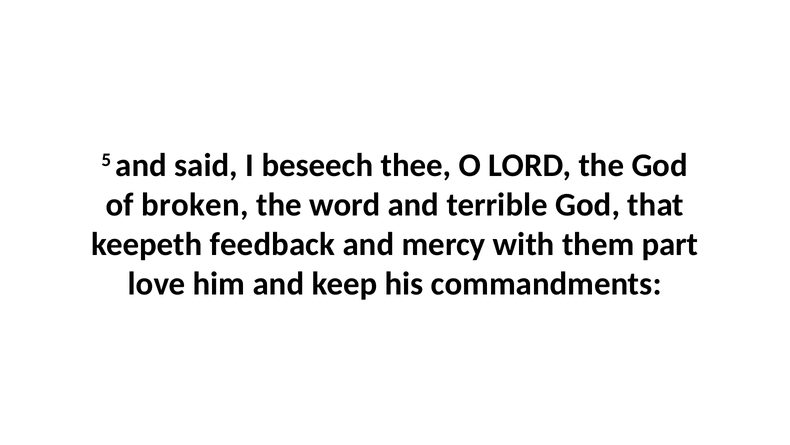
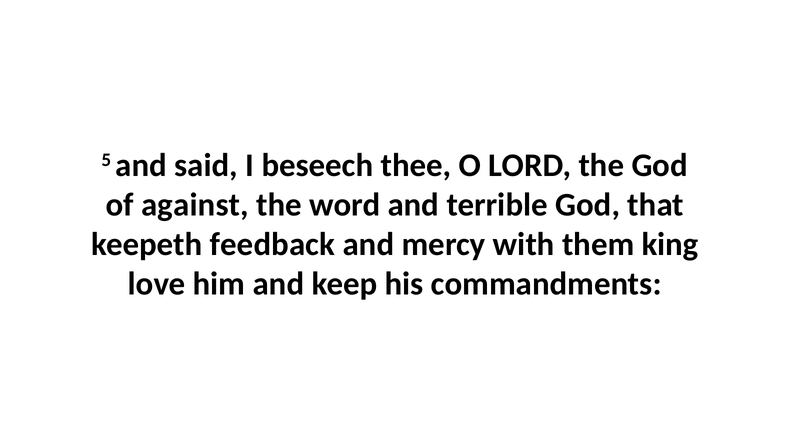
broken: broken -> against (195, 205)
part: part -> king (670, 244)
